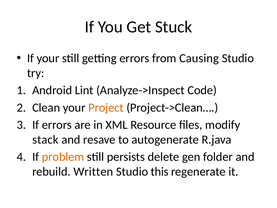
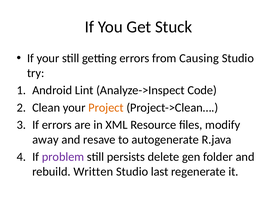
stack: stack -> away (45, 139)
problem colour: orange -> purple (63, 157)
this: this -> last (160, 171)
